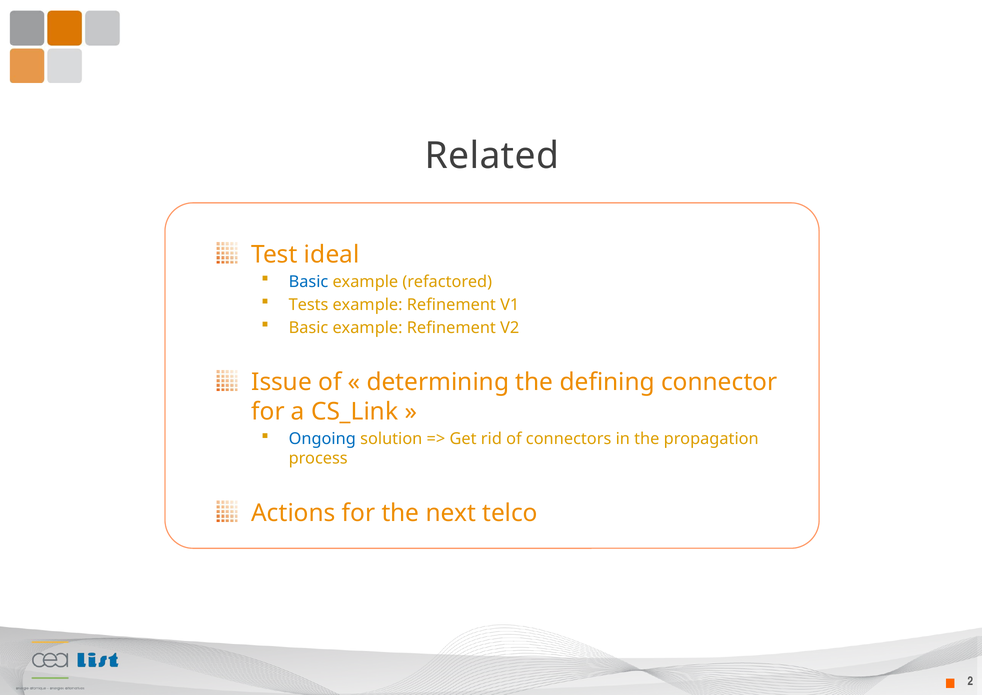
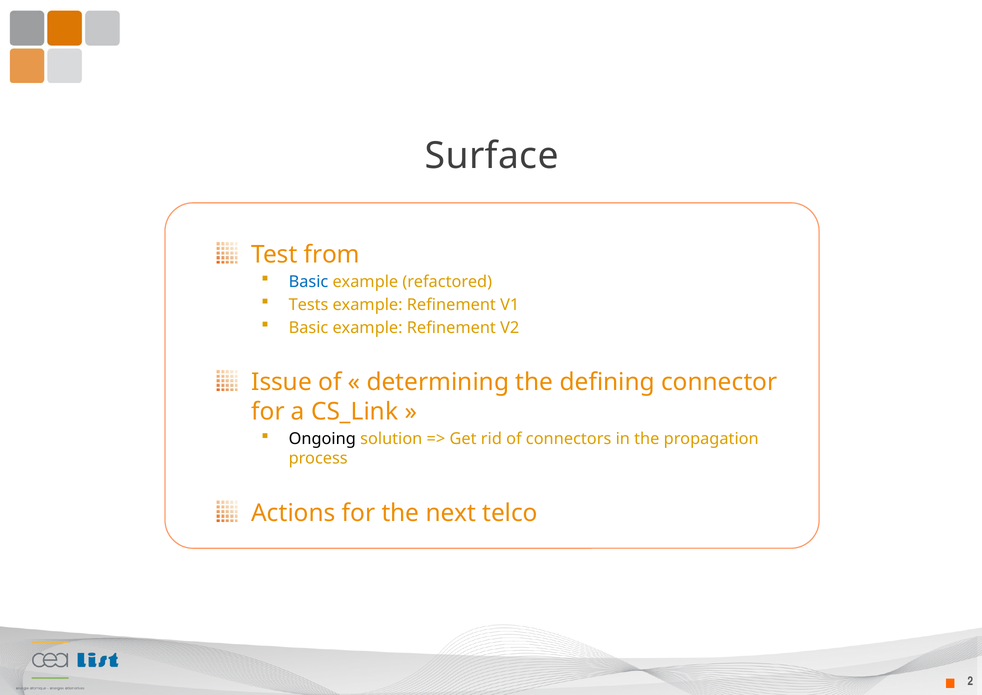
Related: Related -> Surface (492, 156)
ideal: ideal -> from (332, 254)
Ongoing colour: blue -> black (322, 438)
